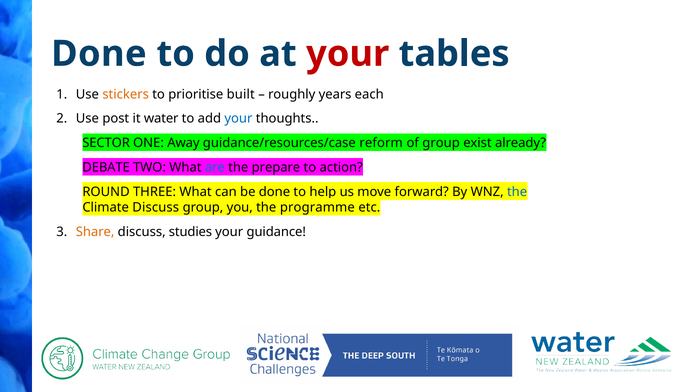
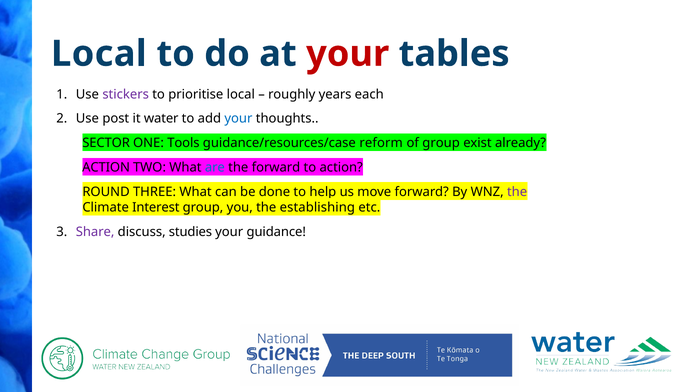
Done: Done -> Local (99, 54)
stickers colour: orange -> purple (126, 94)
prioritise built: built -> local (241, 94)
Away: Away -> Tools (183, 143)
DEBATE: DEBATE -> ACTION (106, 167)
the prepare: prepare -> forward (276, 167)
the colour: blue -> purple (517, 192)
Climate Discuss: Discuss -> Interest (156, 207)
programme: programme -> establishing (317, 207)
Share colour: orange -> purple (95, 232)
